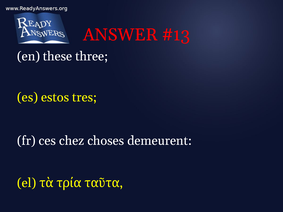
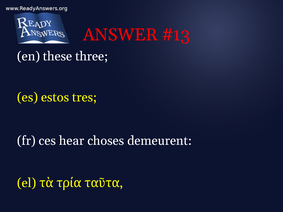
chez: chez -> hear (72, 141)
